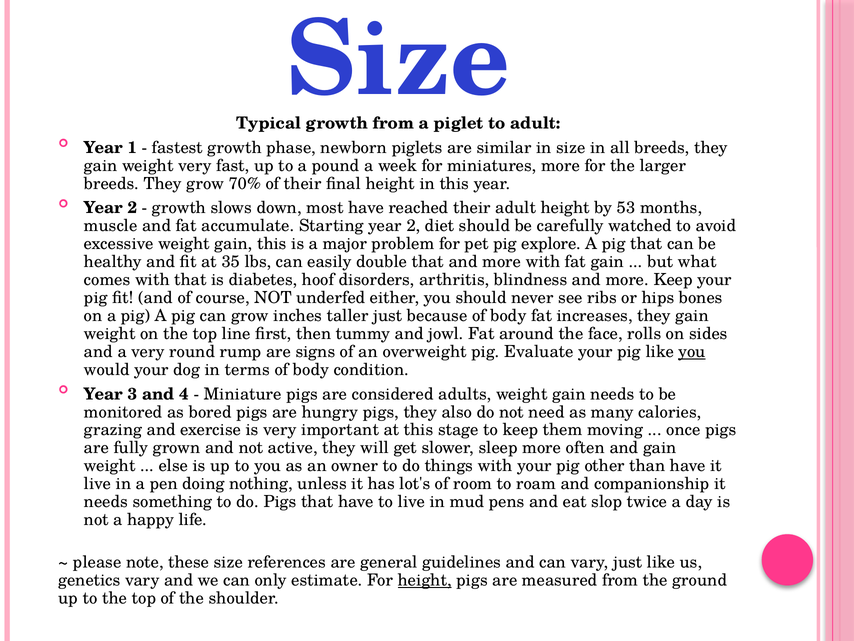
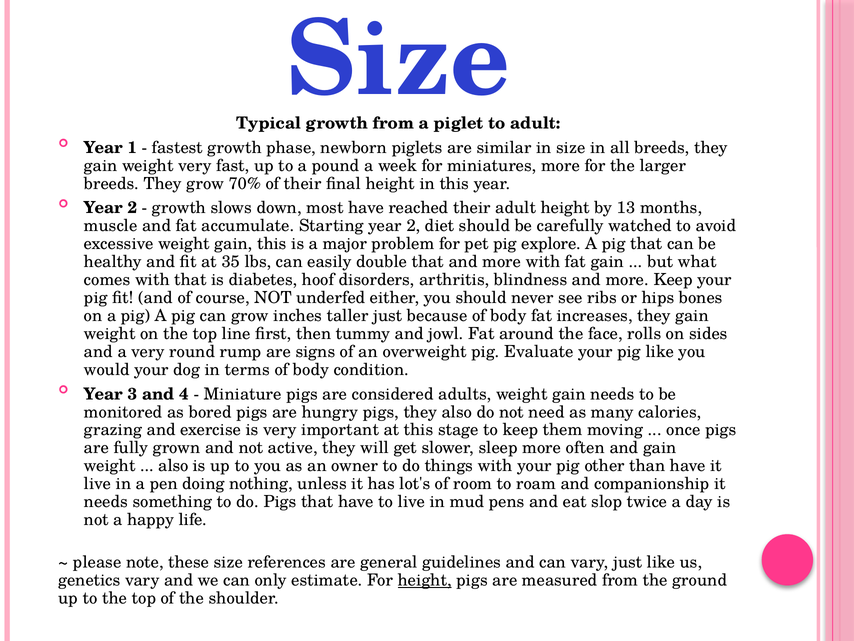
53: 53 -> 13 (626, 208)
you underline: present -> none (692, 351)
else: else -> also (173, 466)
